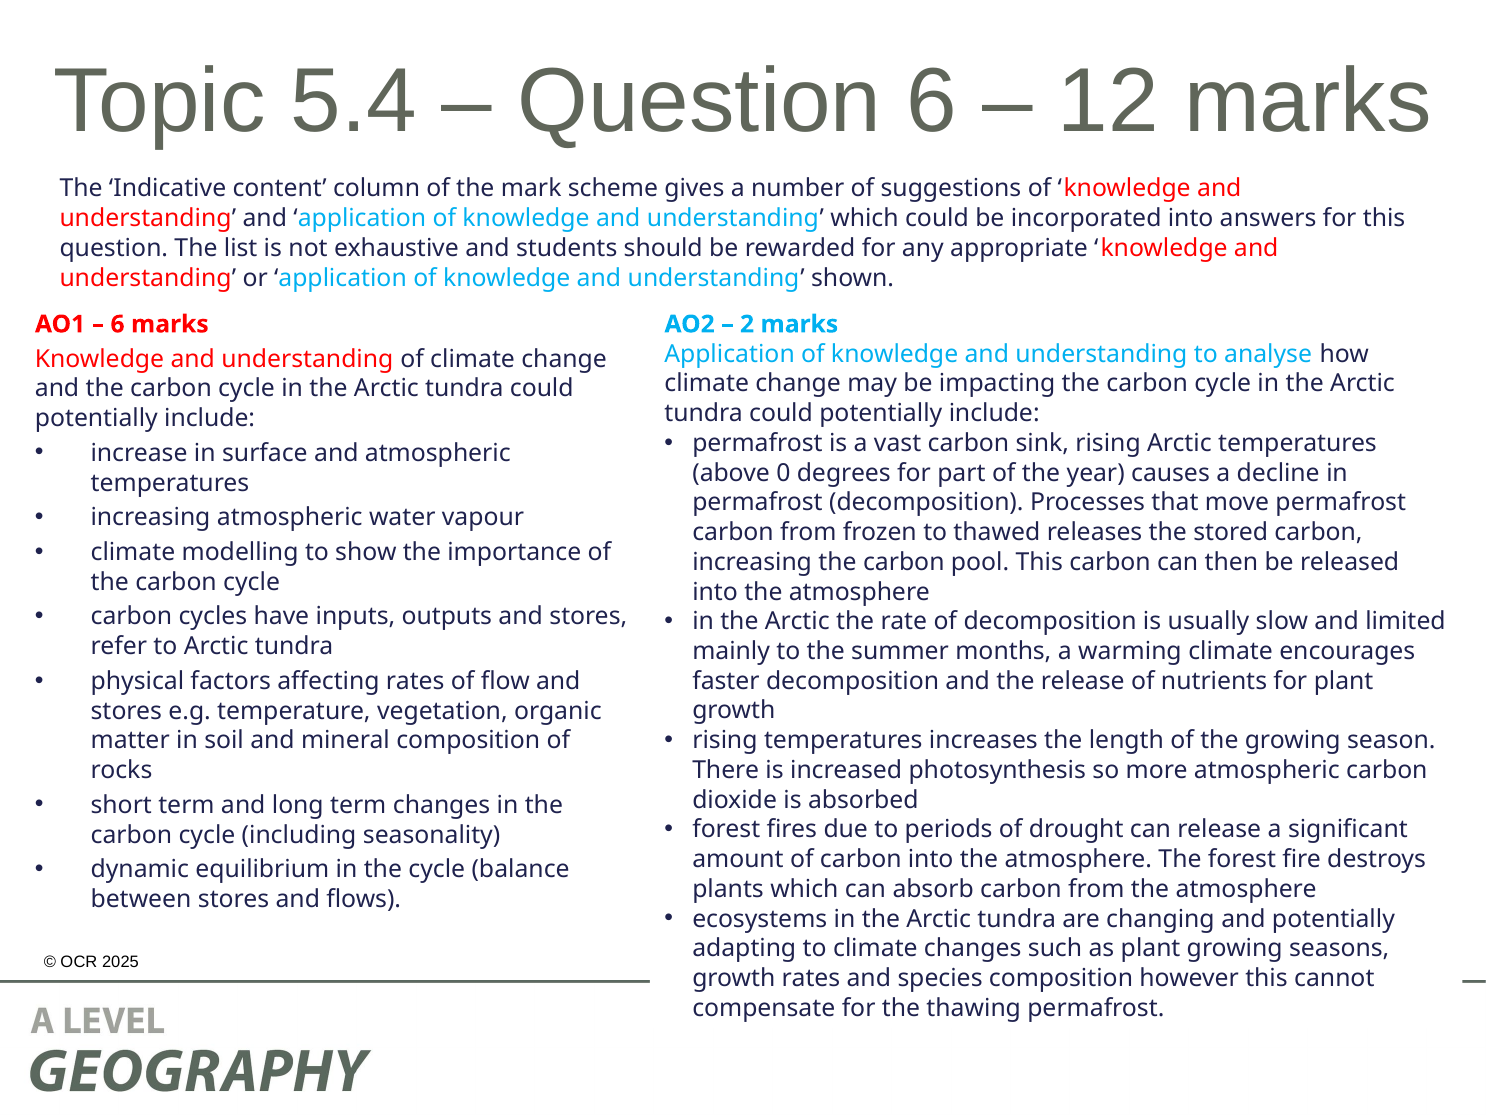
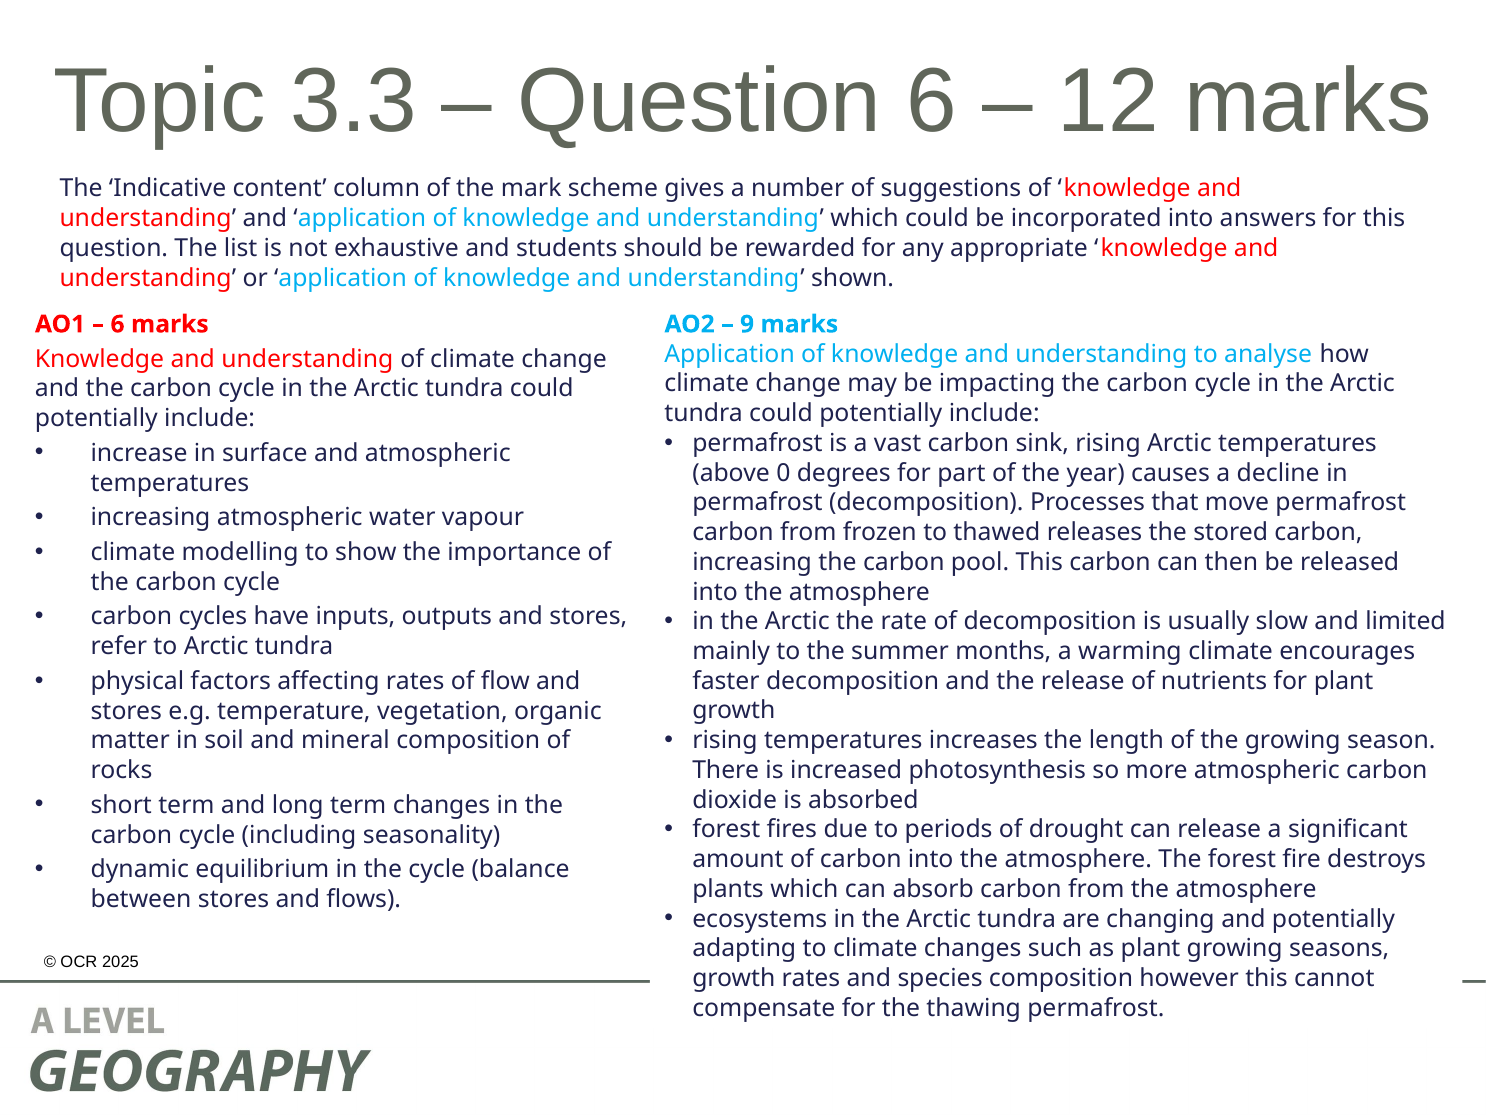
5.4: 5.4 -> 3.3 (354, 101)
2: 2 -> 9 (747, 324)
